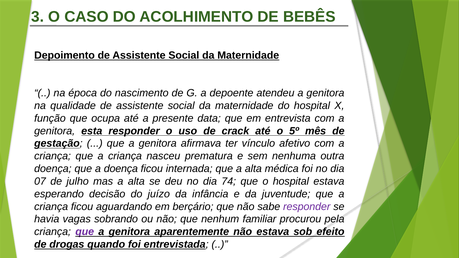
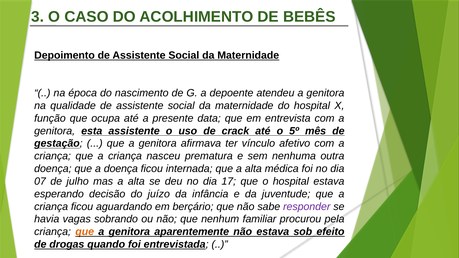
esta responder: responder -> assistente (134, 131)
74: 74 -> 17 (229, 181)
que colour: purple -> orange (85, 232)
